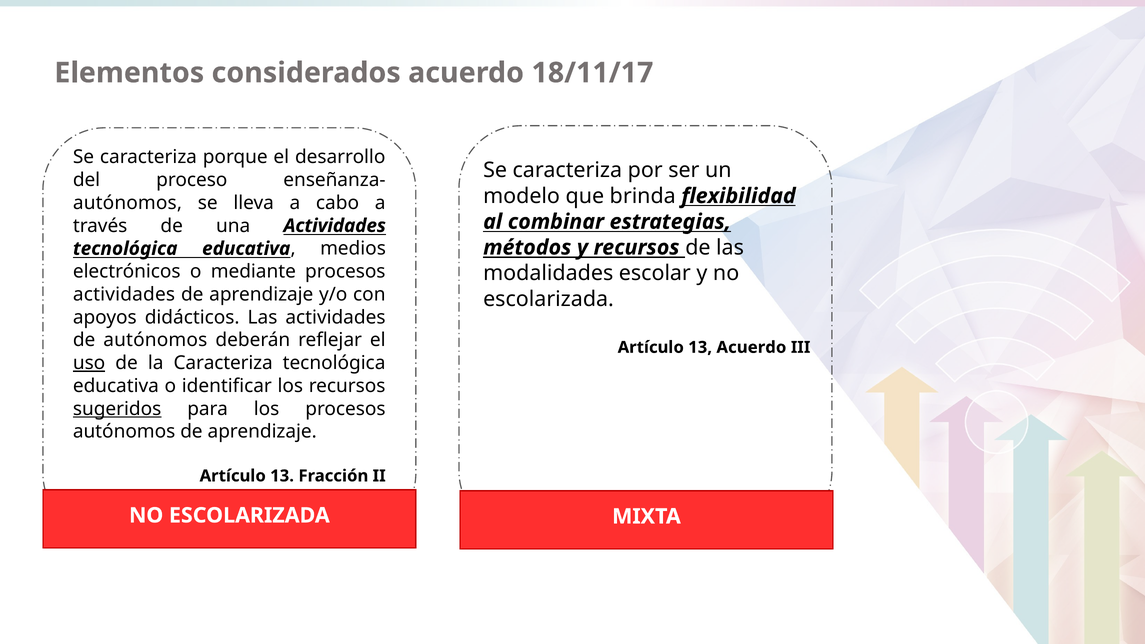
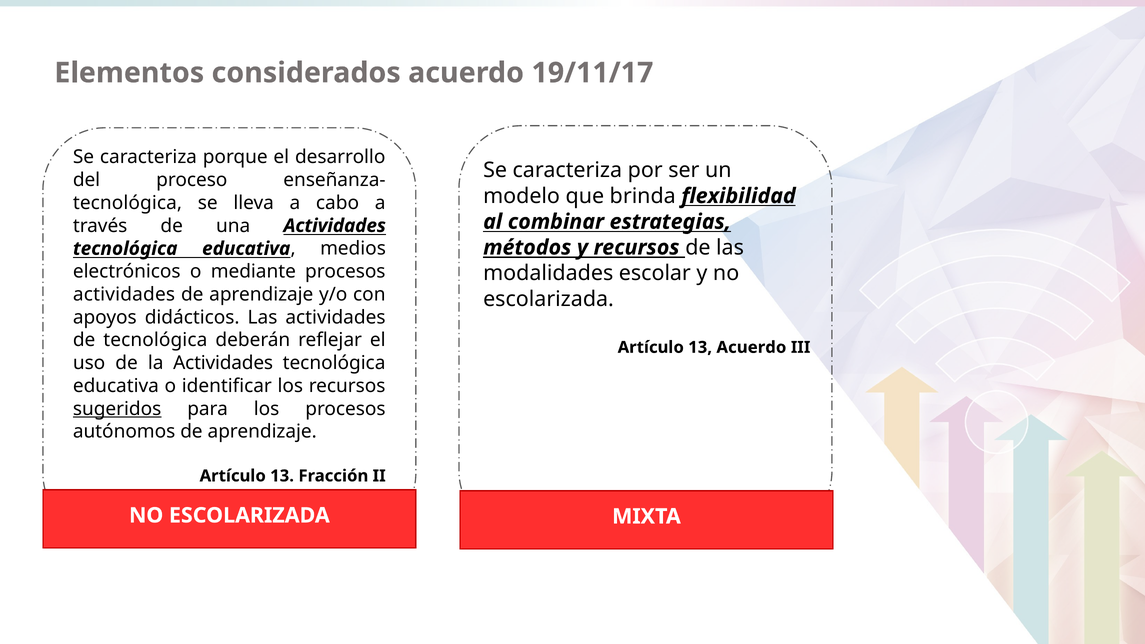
18/11/17: 18/11/17 -> 19/11/17 (592, 73)
autónomos: autónomos -> tecnológica (127, 203)
de autónomos: autónomos -> tecnológica (155, 340)
uso underline: present -> none (89, 363)
la Caracteriza: Caracteriza -> Actividades (223, 363)
